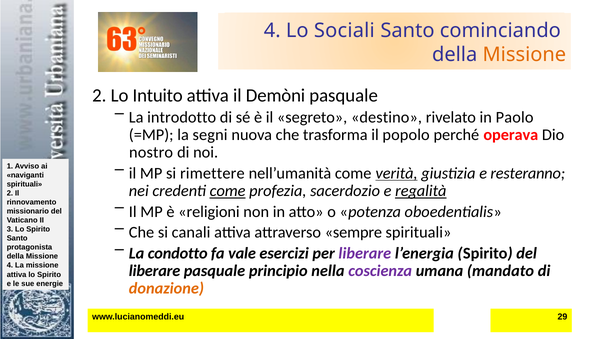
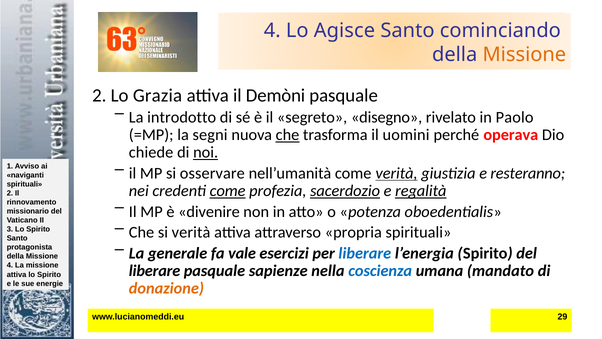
Sociali: Sociali -> Agisce (344, 30)
Intuito: Intuito -> Grazia (157, 95)
destino: destino -> disegno (387, 117)
che underline: none -> present (288, 135)
popolo: popolo -> uomini (406, 135)
nostro: nostro -> chiede (151, 152)
noi underline: none -> present (206, 152)
rimettere: rimettere -> osservare (212, 173)
sacerdozio underline: none -> present (345, 191)
religioni: religioni -> divenire (209, 211)
si canali: canali -> verità (191, 232)
sempre: sempre -> propria (353, 232)
condotto: condotto -> generale (178, 253)
liberare colour: purple -> blue (365, 253)
principio: principio -> sapienze (278, 271)
coscienza colour: purple -> blue (380, 271)
